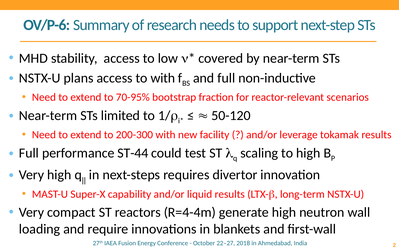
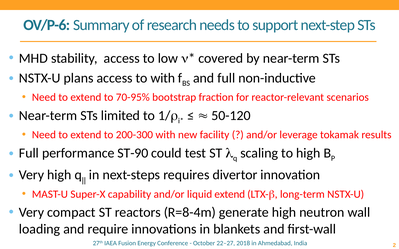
ST-44: ST-44 -> ST-90 (133, 153)
liquid results: results -> extend (230, 194)
R=4-4m: R=4-4m -> R=8-4m (190, 213)
